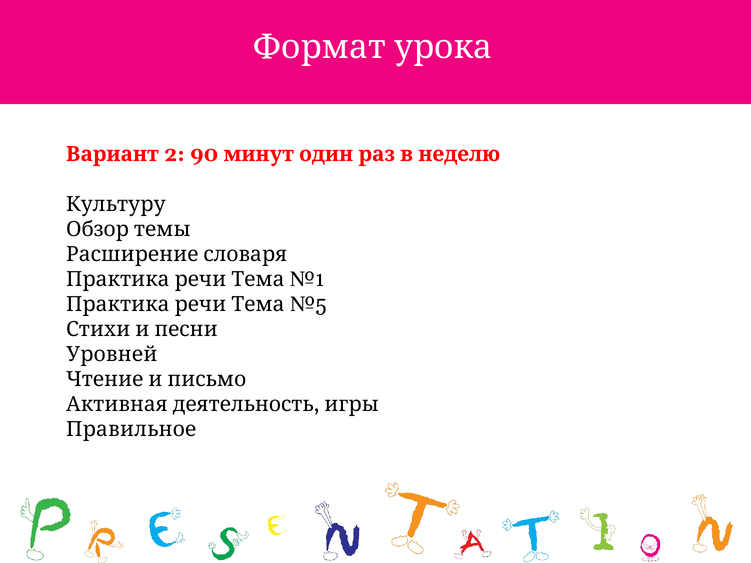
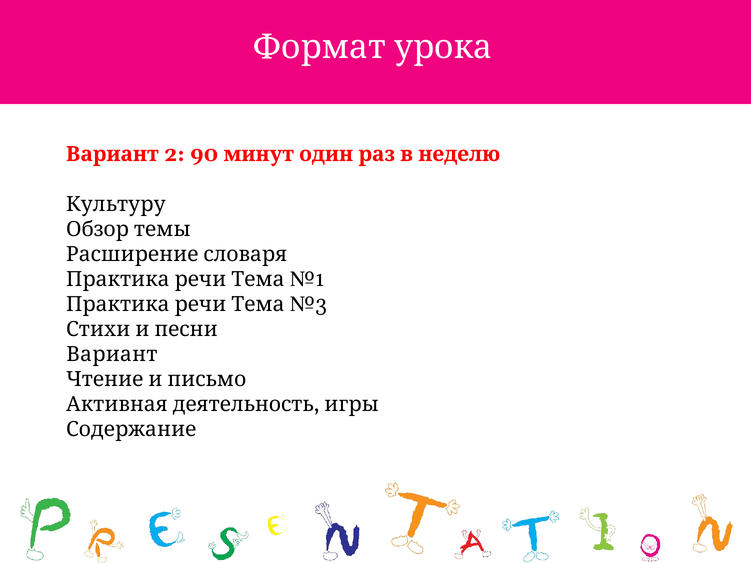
№5: №5 -> №3 (308, 304)
Уровней: Уровней -> Вариант (112, 355)
Правильное: Правильное -> Содержание (131, 430)
